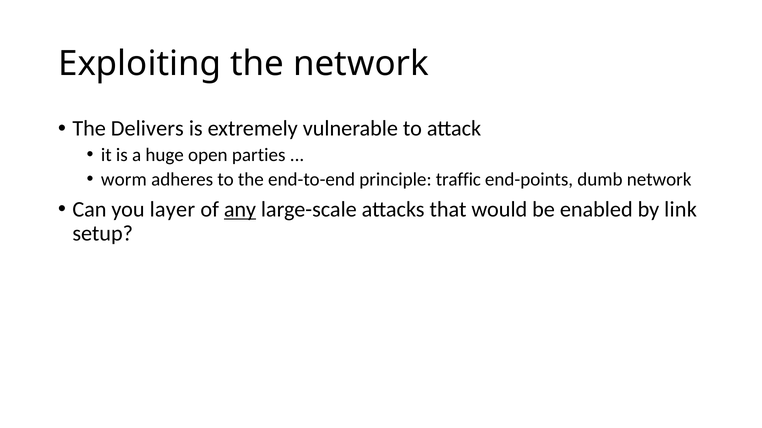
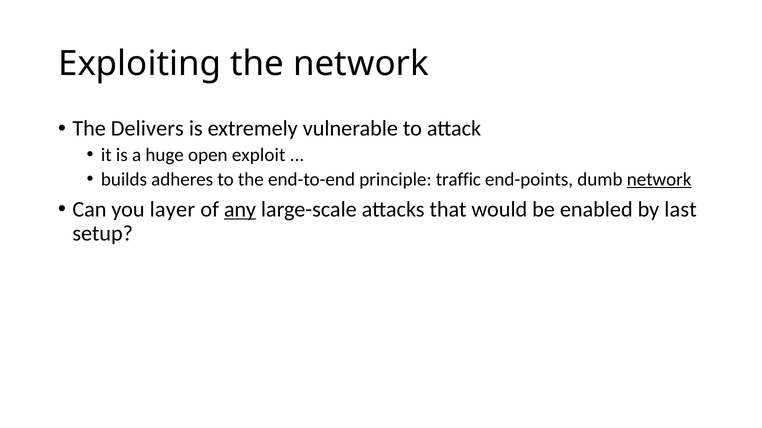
parties: parties -> exploit (259, 155)
worm: worm -> builds (124, 180)
network underline: none -> present (659, 180)
link: link -> last (681, 210)
